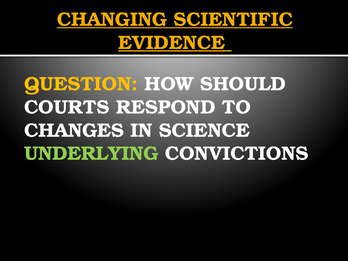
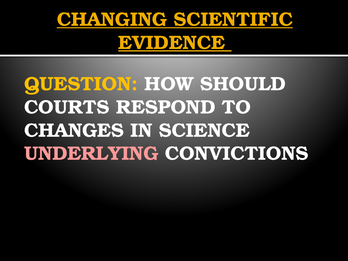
UNDERLYING colour: light green -> pink (91, 154)
